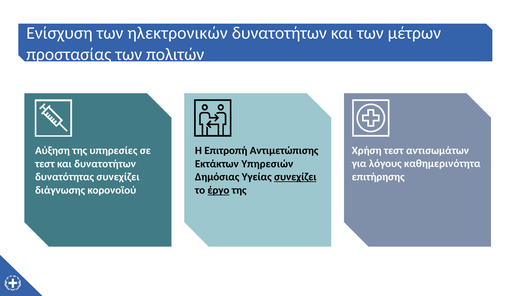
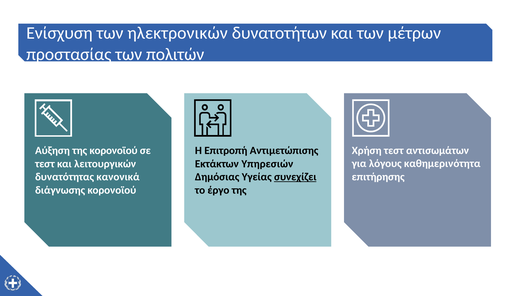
της υπηρεσίες: υπηρεσίες -> κορονοϊού (114, 151)
και δυνατοτήτων: δυνατοτήτων -> λειτουργικών (105, 164)
δυνατότητας συνεχίζει: συνεχίζει -> κανονικά (118, 177)
έργο underline: present -> none (218, 190)
